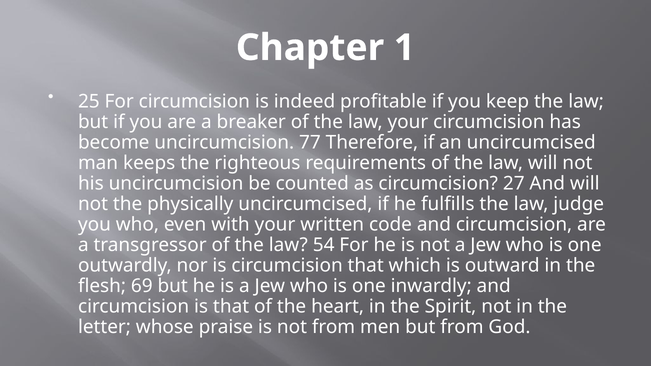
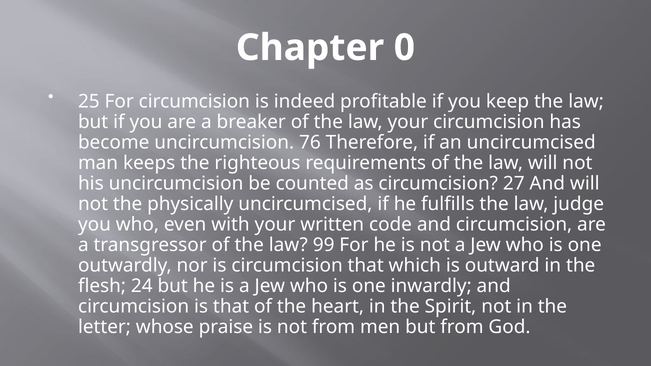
1: 1 -> 0 (404, 48)
77: 77 -> 76 (310, 142)
54: 54 -> 99 (324, 245)
69: 69 -> 24 (142, 286)
